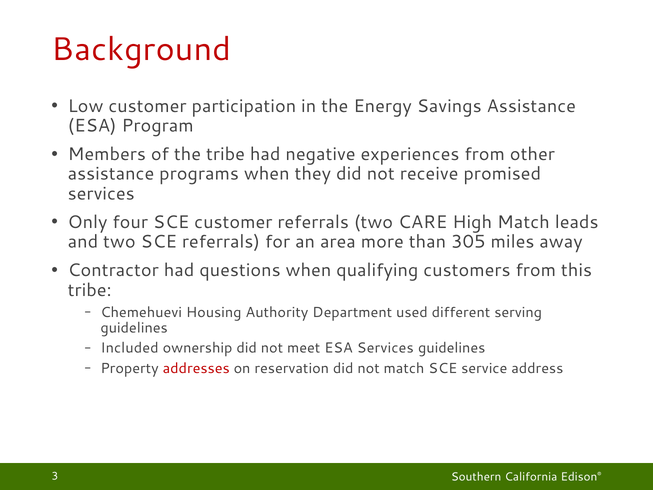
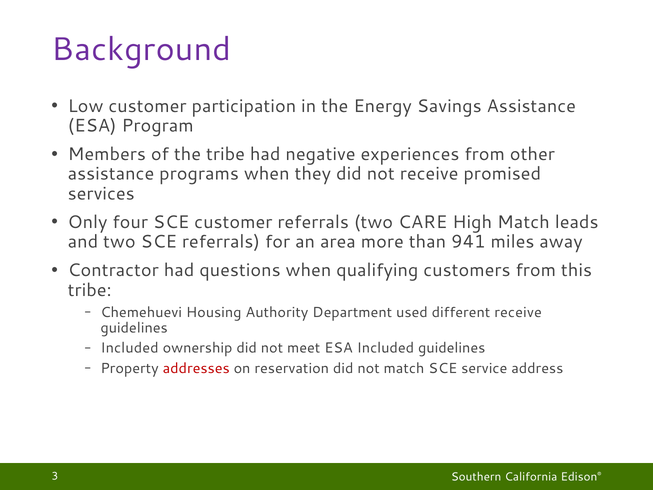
Background colour: red -> purple (141, 49)
305: 305 -> 941 (468, 242)
different serving: serving -> receive (518, 312)
ESA Services: Services -> Included (385, 348)
